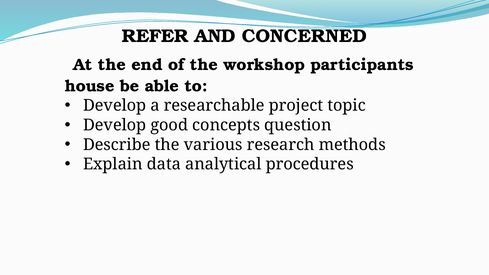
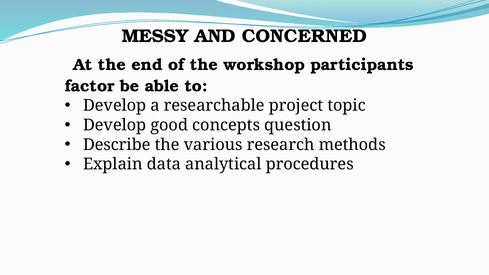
REFER: REFER -> MESSY (155, 36)
house: house -> factor (90, 86)
